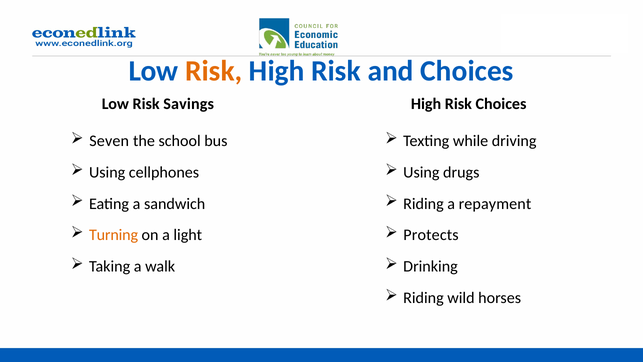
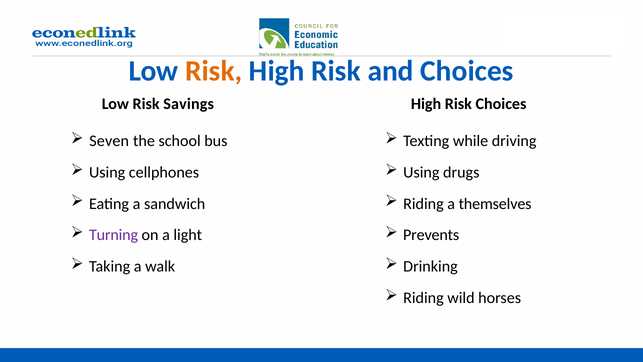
repayment: repayment -> themselves (495, 204)
Turning colour: orange -> purple (114, 235)
Protects: Protects -> Prevents (431, 235)
